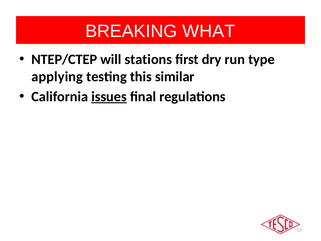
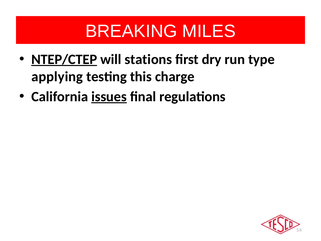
WHAT: WHAT -> MILES (209, 31)
NTEP/CTEP underline: none -> present (64, 59)
similar: similar -> charge (175, 76)
